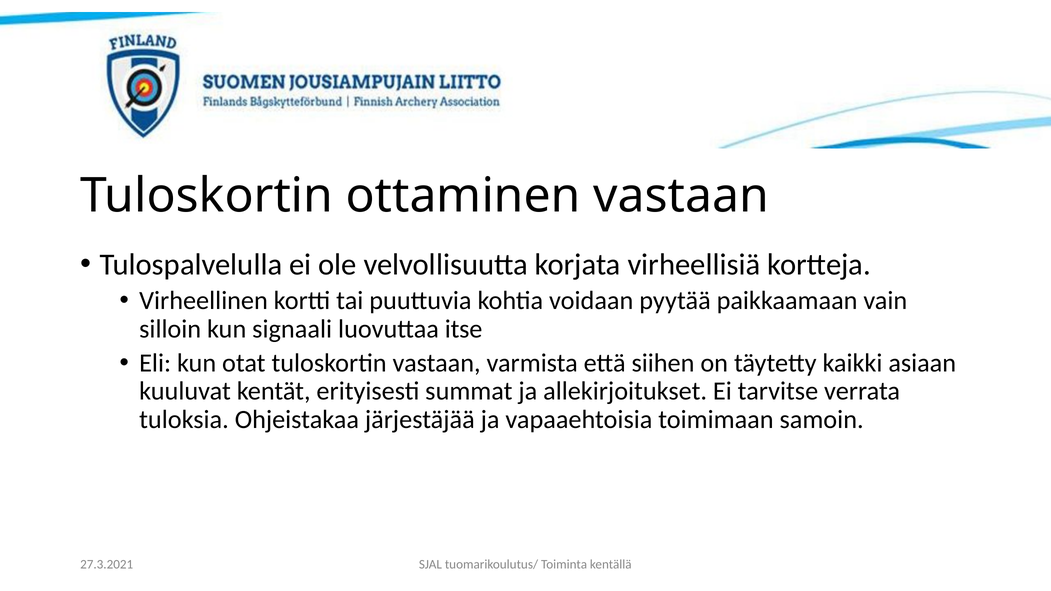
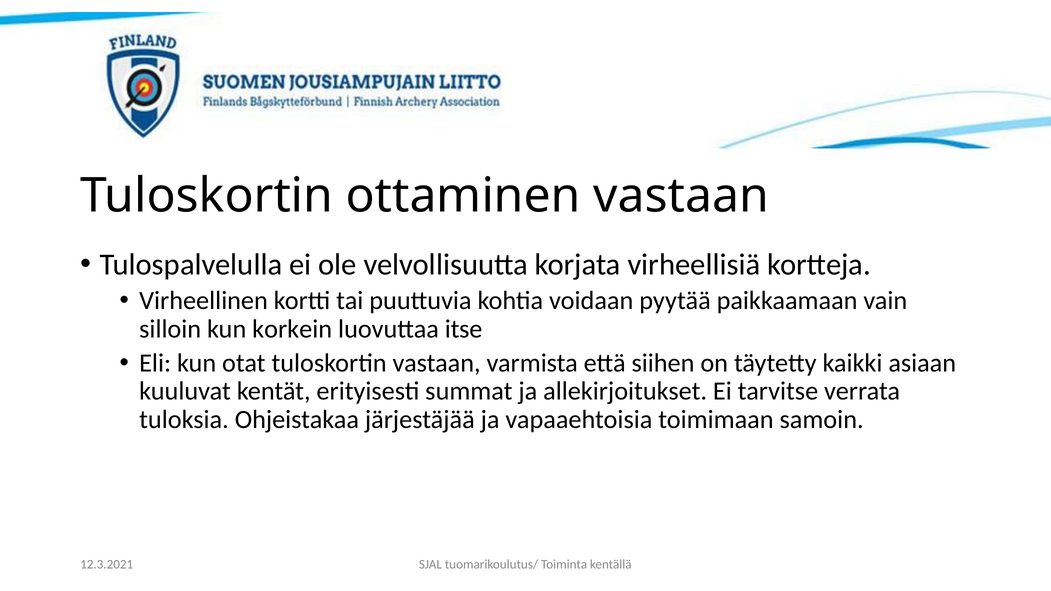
signaali: signaali -> korkein (292, 329)
27.3.2021: 27.3.2021 -> 12.3.2021 (107, 565)
